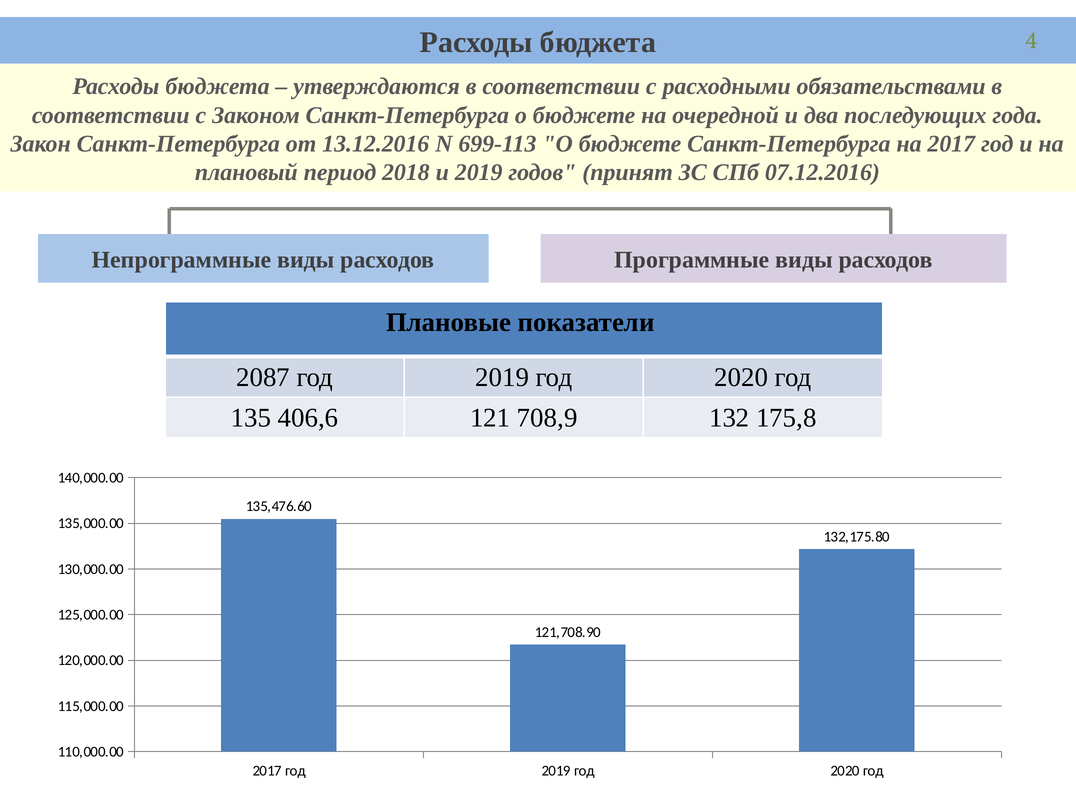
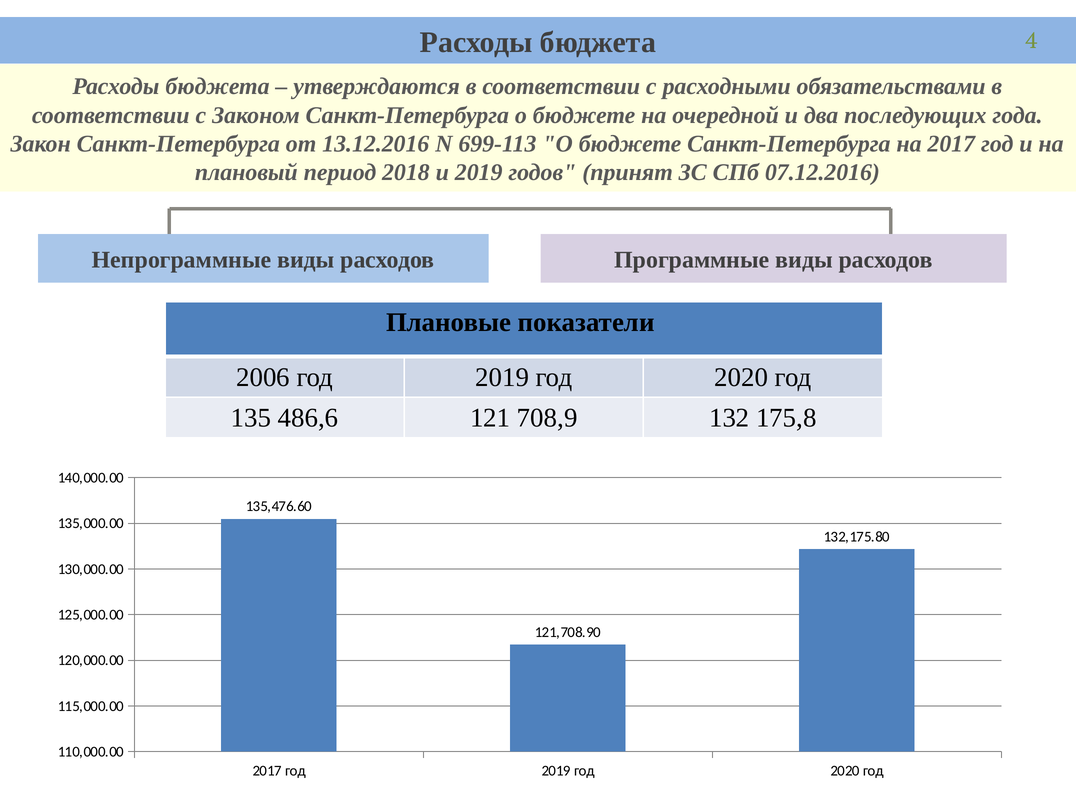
2087: 2087 -> 2006 (263, 377)
406,6: 406,6 -> 486,6 (308, 418)
